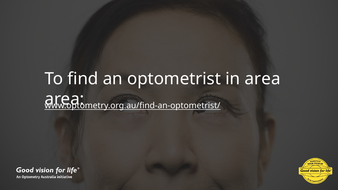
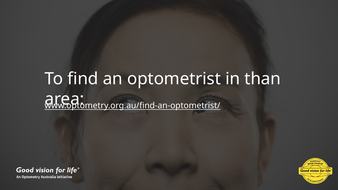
in area: area -> than (263, 79)
